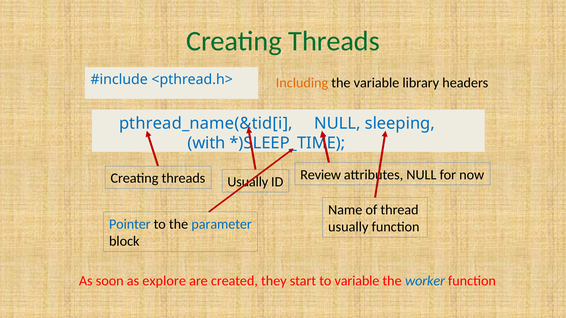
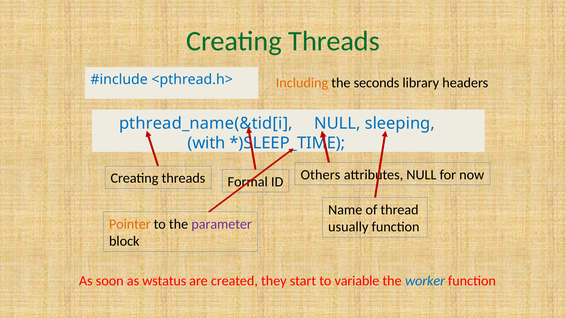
the variable: variable -> seconds (377, 83)
Review: Review -> Others (320, 175)
threads Usually: Usually -> Formal (248, 182)
Pointer colour: blue -> orange (130, 224)
parameter colour: blue -> purple (222, 224)
explore: explore -> wstatus (164, 281)
